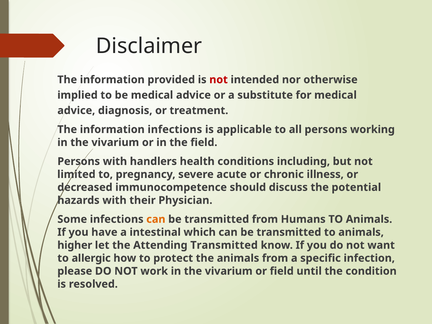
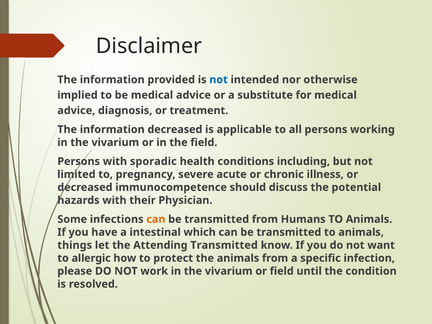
not colour: red -> blue (219, 80)
information infections: infections -> decreased (175, 129)
handlers: handlers -> sporadic (153, 161)
higher: higher -> things (75, 245)
